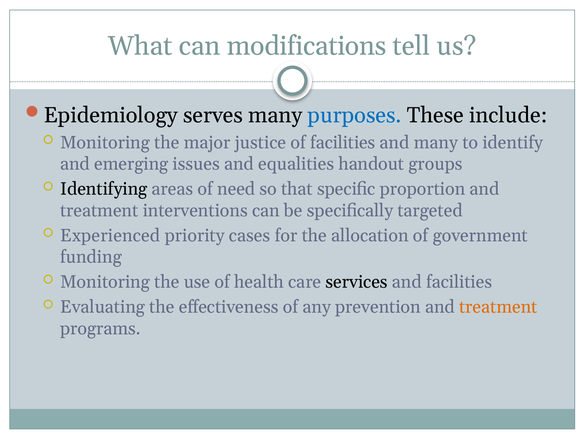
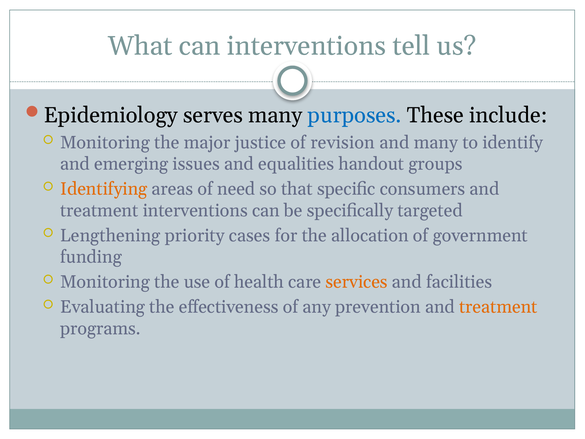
can modifications: modifications -> interventions (306, 46)
of facilities: facilities -> revision (343, 142)
Identifying colour: black -> orange (104, 189)
proportion: proportion -> consumers (423, 189)
Experienced: Experienced -> Lengthening (110, 235)
services colour: black -> orange (357, 282)
